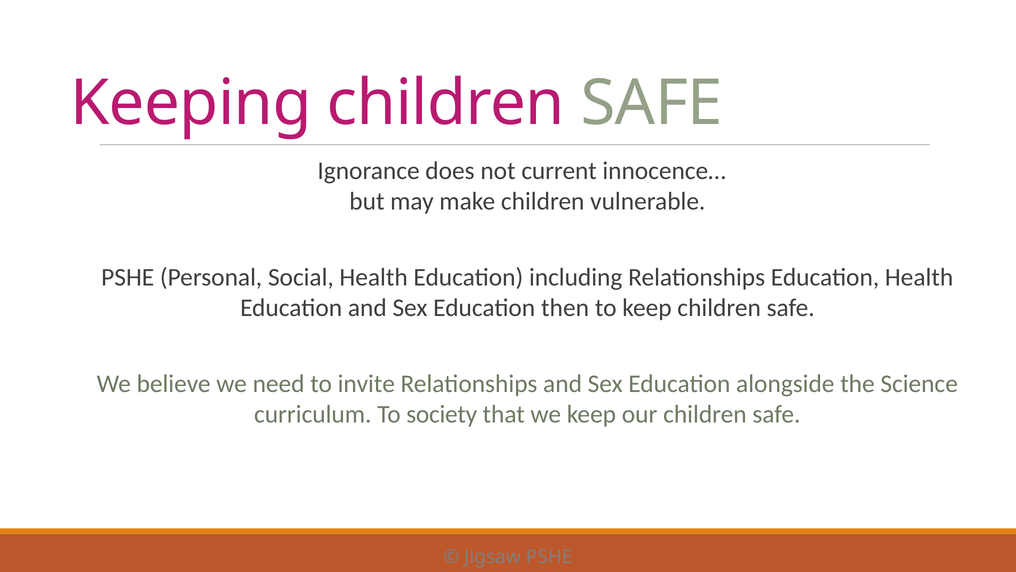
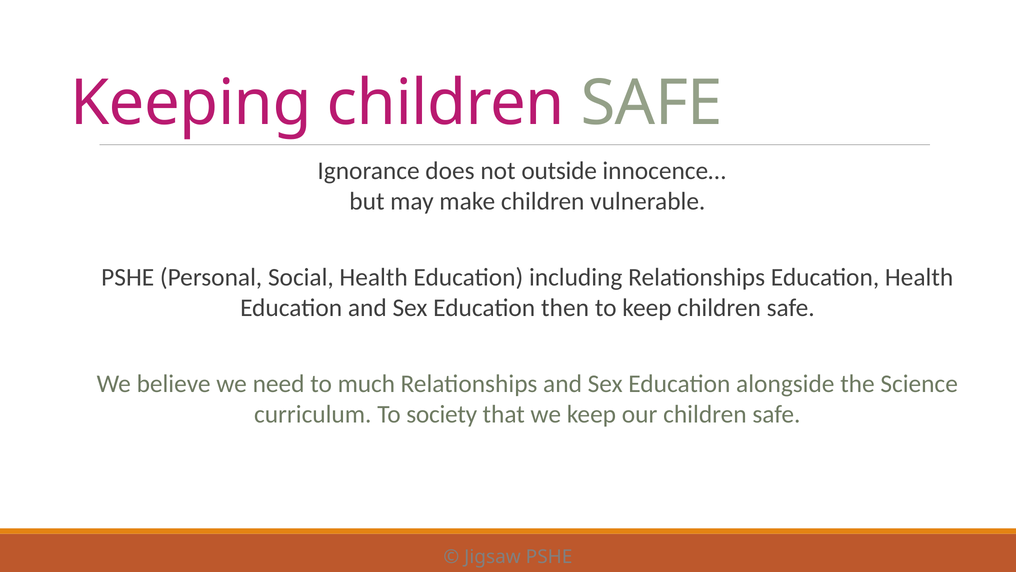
current: current -> outside (559, 171)
invite: invite -> much (366, 383)
